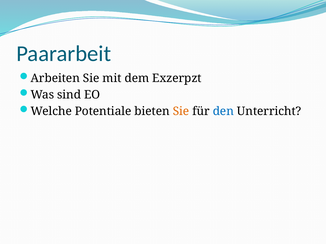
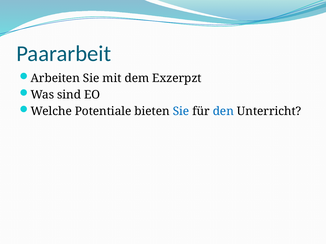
Sie colour: orange -> blue (181, 111)
